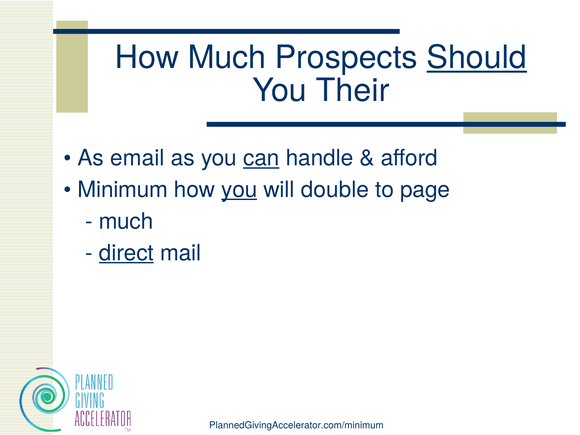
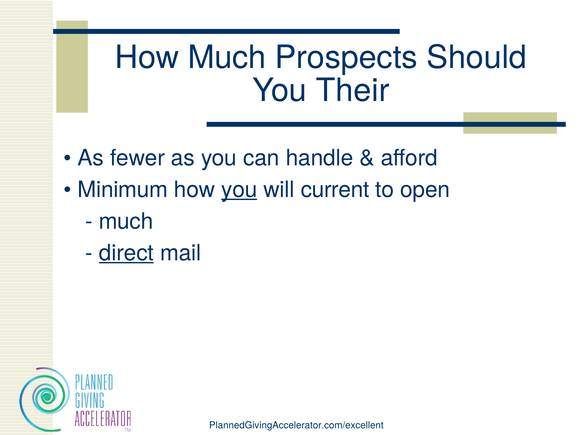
Should underline: present -> none (477, 58)
email: email -> fewer (137, 158)
can underline: present -> none (261, 158)
double: double -> current (335, 190)
page: page -> open (425, 190)
PlannedGivingAccelerator.com/minimum: PlannedGivingAccelerator.com/minimum -> PlannedGivingAccelerator.com/excellent (296, 425)
